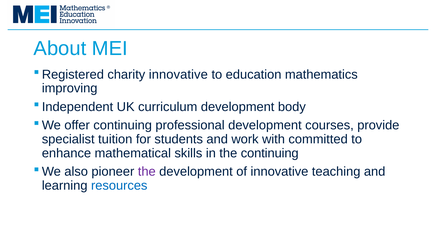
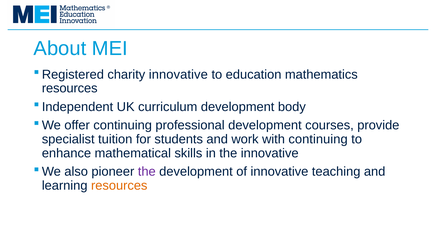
improving: improving -> resources (70, 88)
with committed: committed -> continuing (318, 139)
the continuing: continuing -> innovative (270, 153)
resources colour: blue -> orange (119, 186)
